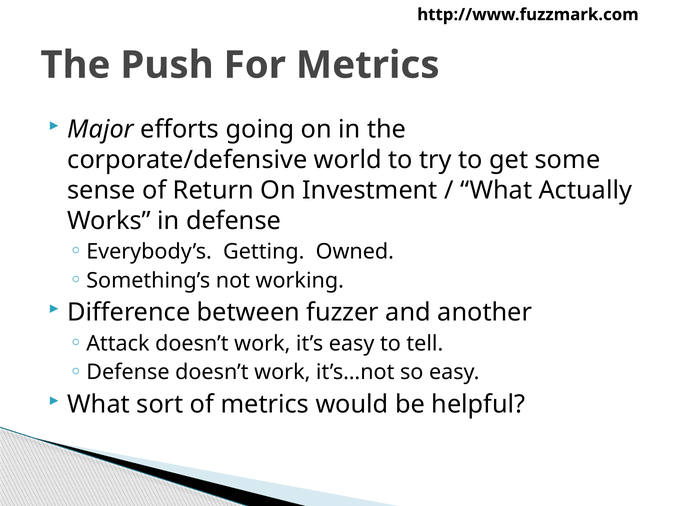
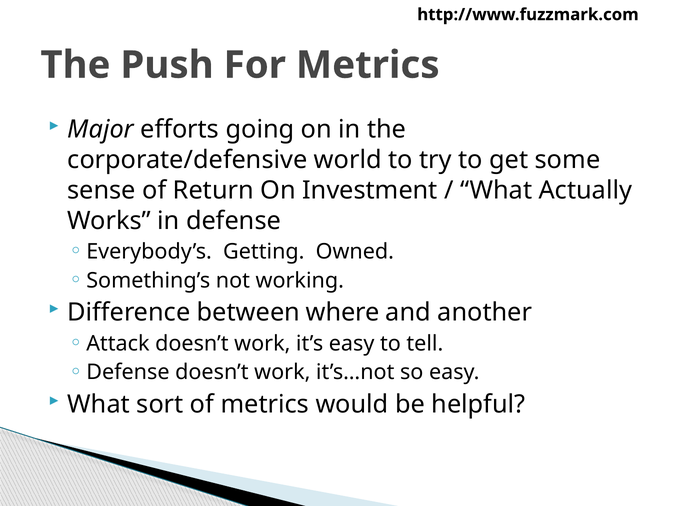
fuzzer: fuzzer -> where (343, 313)
